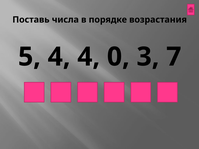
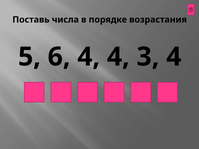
5 4: 4 -> 6 (59, 57)
4 0: 0 -> 4 (118, 57)
3 7: 7 -> 4 (174, 57)
